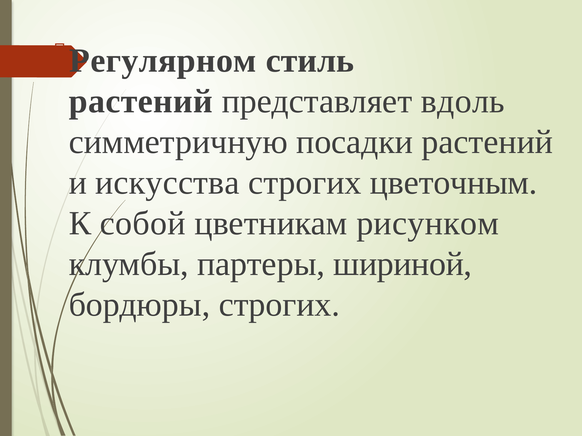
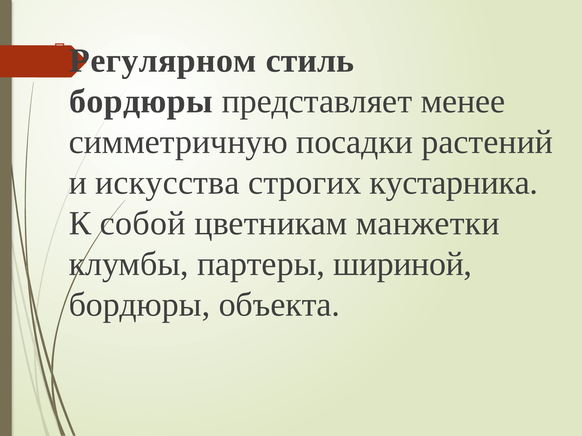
растений: растений -> бордюры (141, 101)
вдоль: вдоль -> менее (463, 101)
цветочным: цветочным -> кустарника (454, 183)
рисунком: рисунком -> манжетки (428, 224)
бордюры строгих: строгих -> объекта (279, 305)
